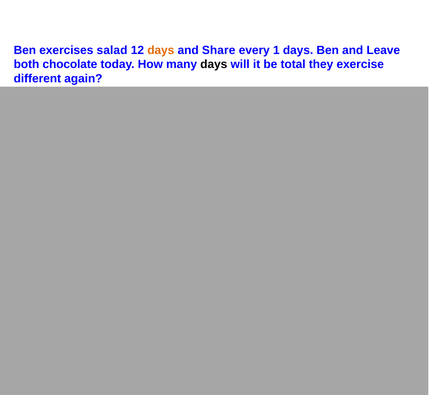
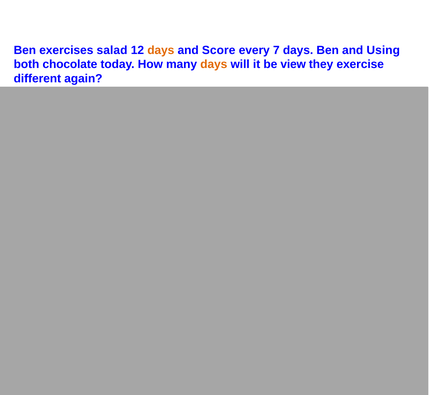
Share: Share -> Score (219, 50)
1: 1 -> 7 (276, 50)
Leave: Leave -> Using (383, 50)
days colour: black -> orange (214, 64)
total: total -> view (293, 64)
